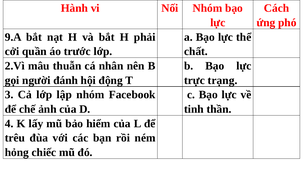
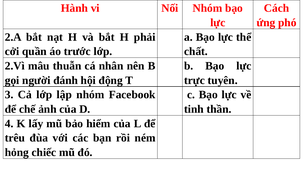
9.A: 9.A -> 2.A (13, 37)
trạng: trạng -> tuyên (223, 81)
